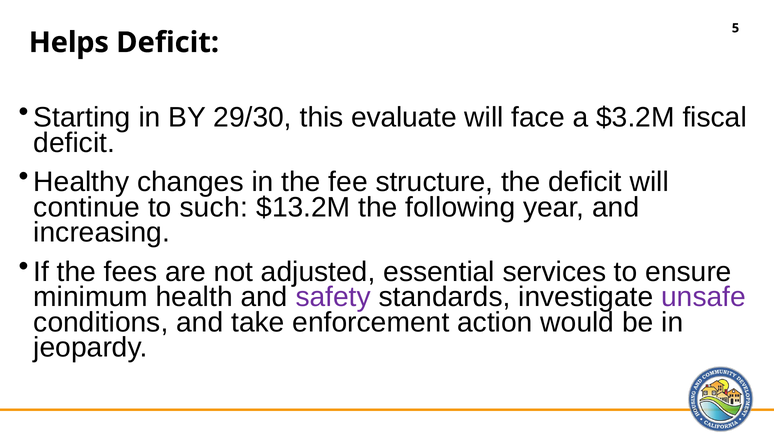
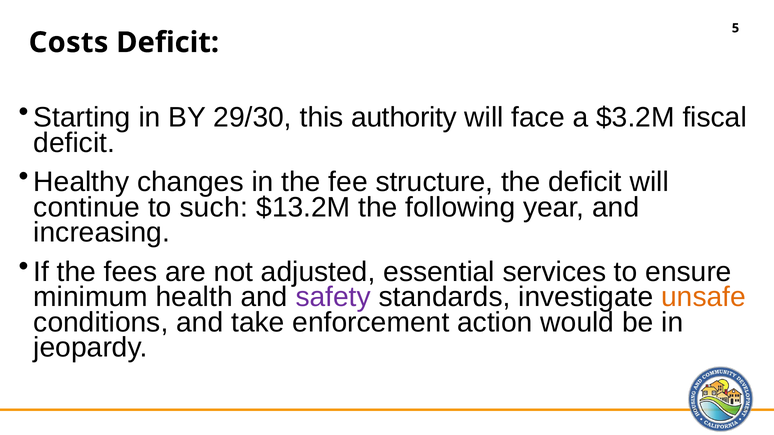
Helps: Helps -> Costs (69, 43)
evaluate: evaluate -> authority (404, 118)
unsafe colour: purple -> orange (704, 297)
